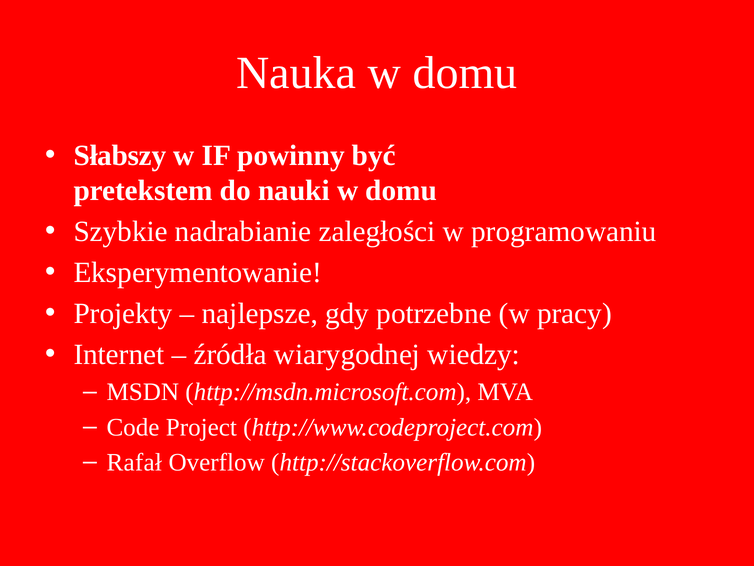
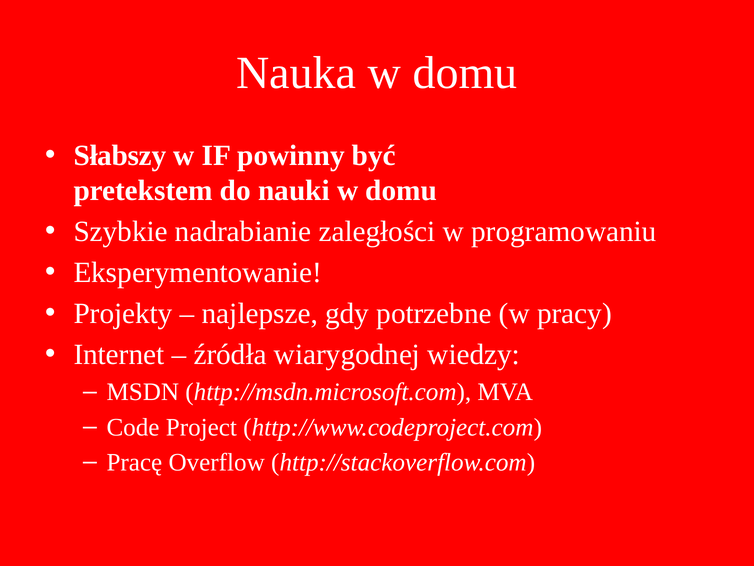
Rafał: Rafał -> Pracę (134, 462)
